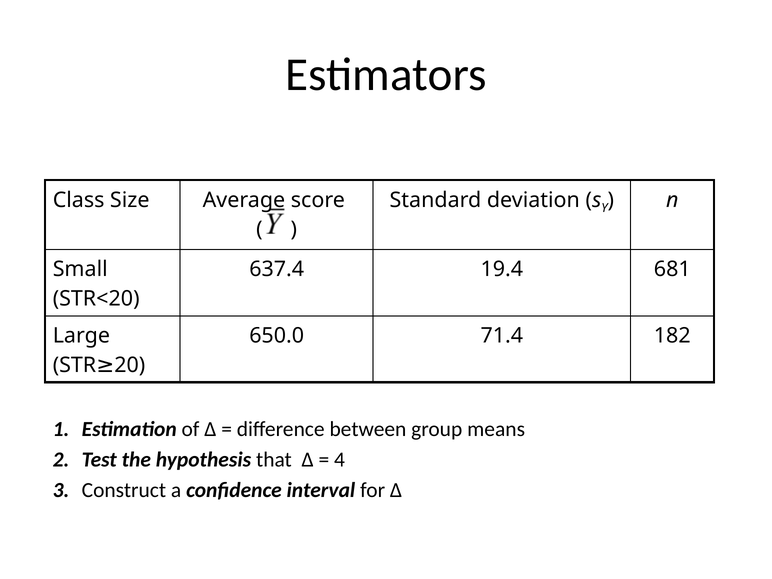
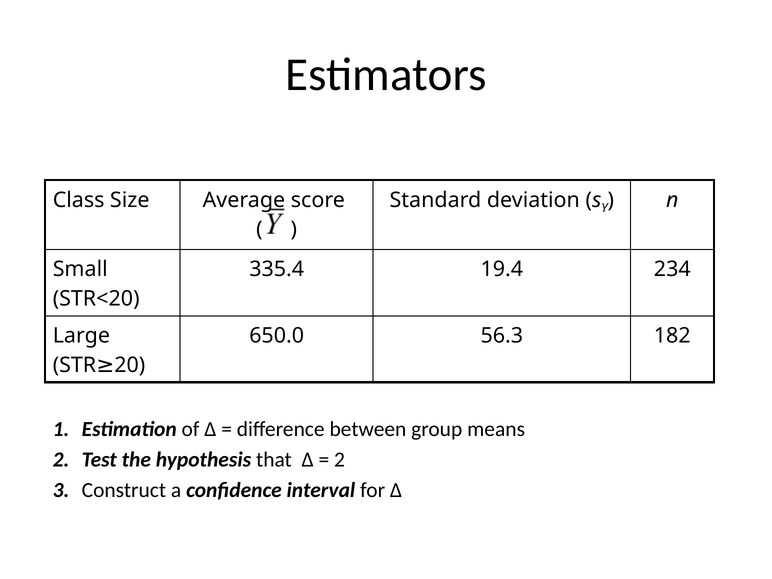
637.4: 637.4 -> 335.4 (277, 269)
681: 681 -> 234 (672, 269)
71.4: 71.4 -> 56.3 (502, 336)
4: 4 -> 2 (339, 459)
